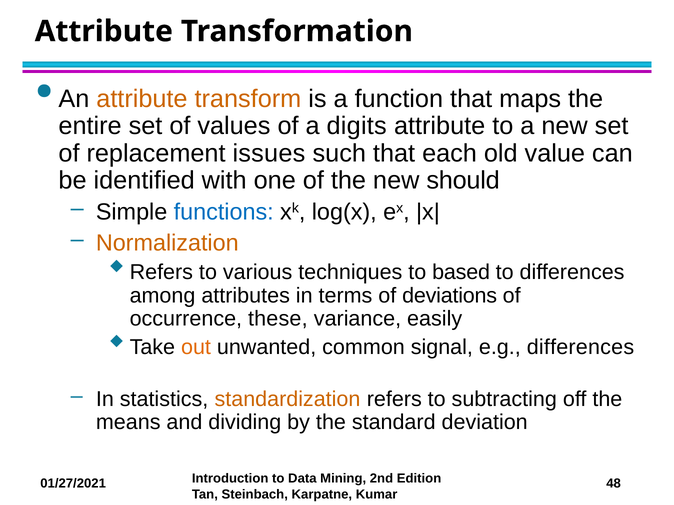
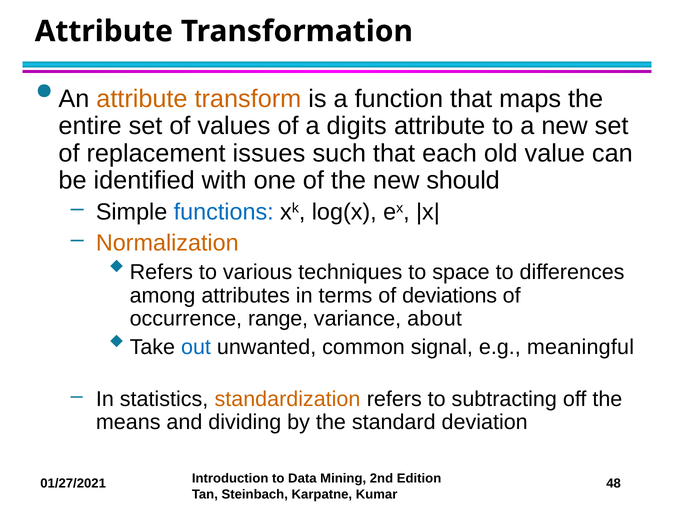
based: based -> space (461, 273)
these: these -> range (278, 319)
easily: easily -> about (435, 319)
out colour: orange -> blue (196, 348)
e.g differences: differences -> meaningful (580, 348)
